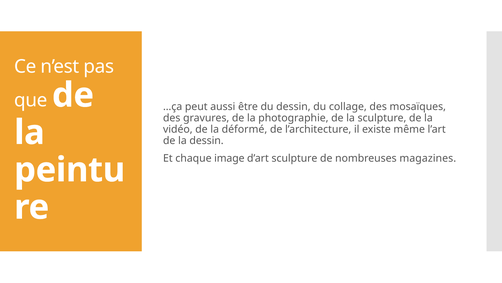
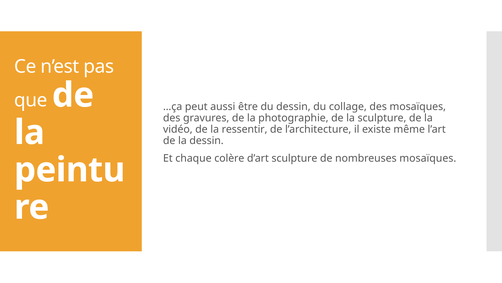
déformé: déformé -> ressentir (245, 129)
image: image -> colère (229, 158)
nombreuses magazines: magazines -> mosaïques (428, 158)
